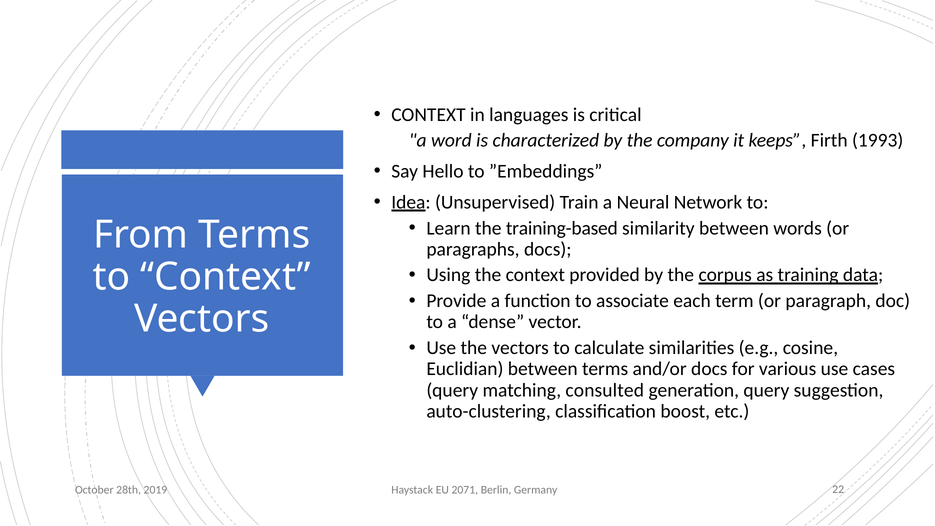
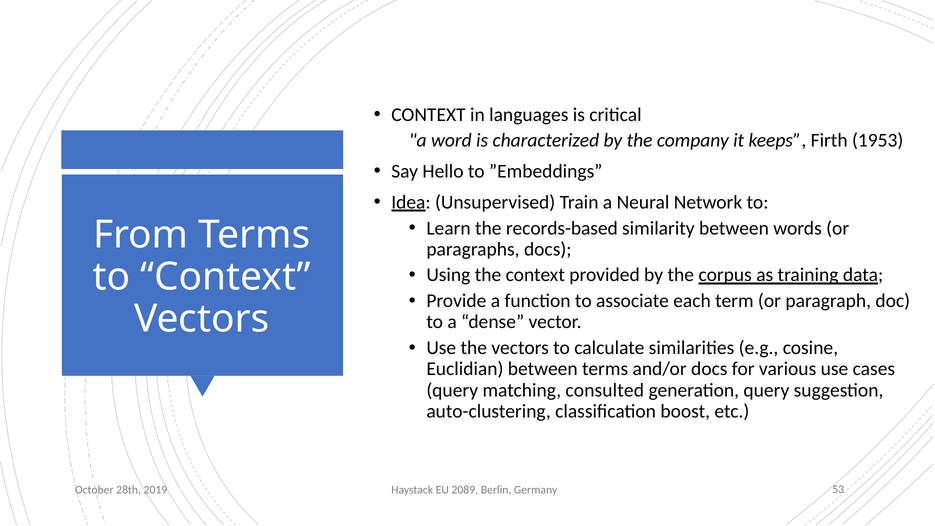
1993: 1993 -> 1953 (878, 140)
training-based: training-based -> records-based (562, 228)
2071: 2071 -> 2089 (465, 490)
22: 22 -> 53 (838, 489)
